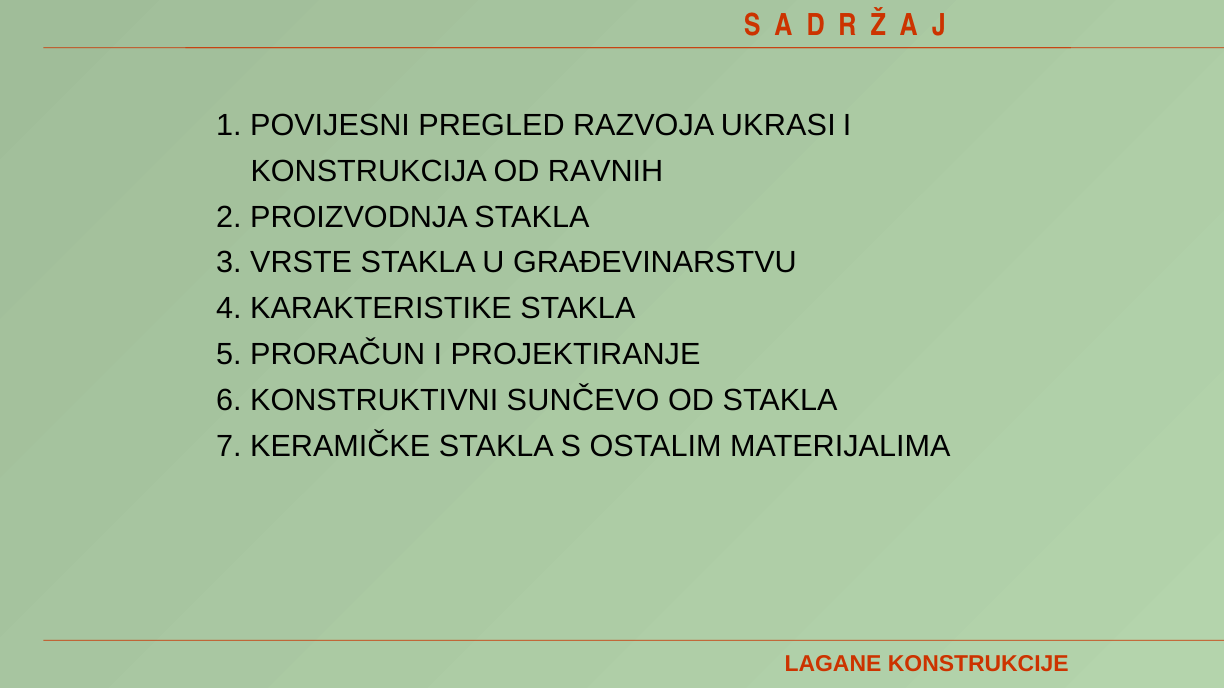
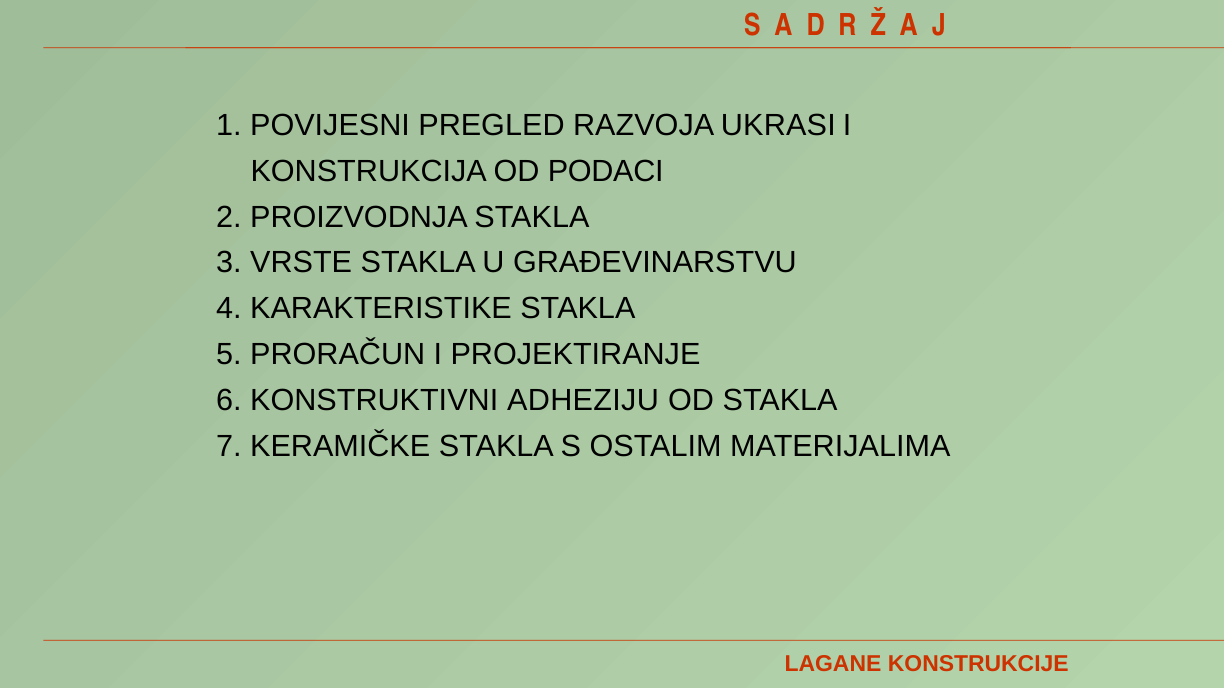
RAVNIH: RAVNIH -> PODACI (606, 171)
SUNČEVO: SUNČEVO -> ADHEZIJU (583, 401)
